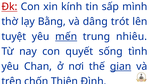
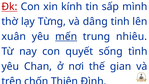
Bằng: Bằng -> Từng (52, 22)
trót: trót -> tinh (120, 22)
tuyệt: tuyệt -> xuân (14, 36)
gian underline: present -> none (121, 66)
